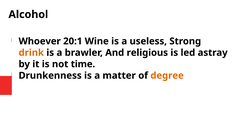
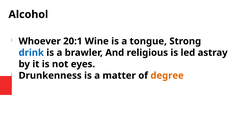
useless: useless -> tongue (148, 41)
drink colour: orange -> blue (31, 53)
time: time -> eyes (83, 64)
